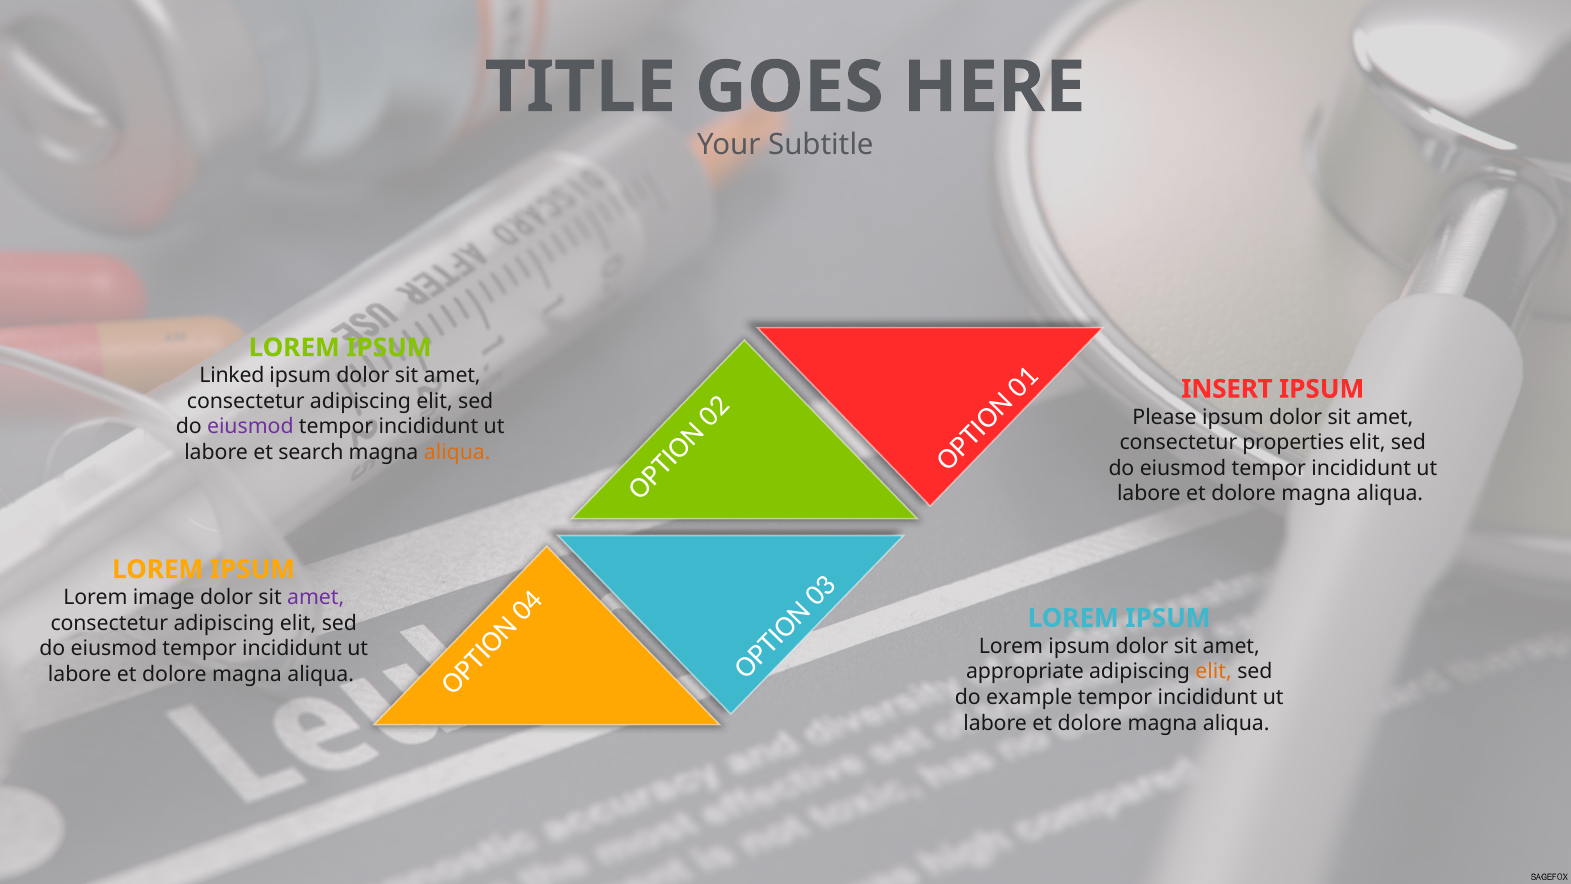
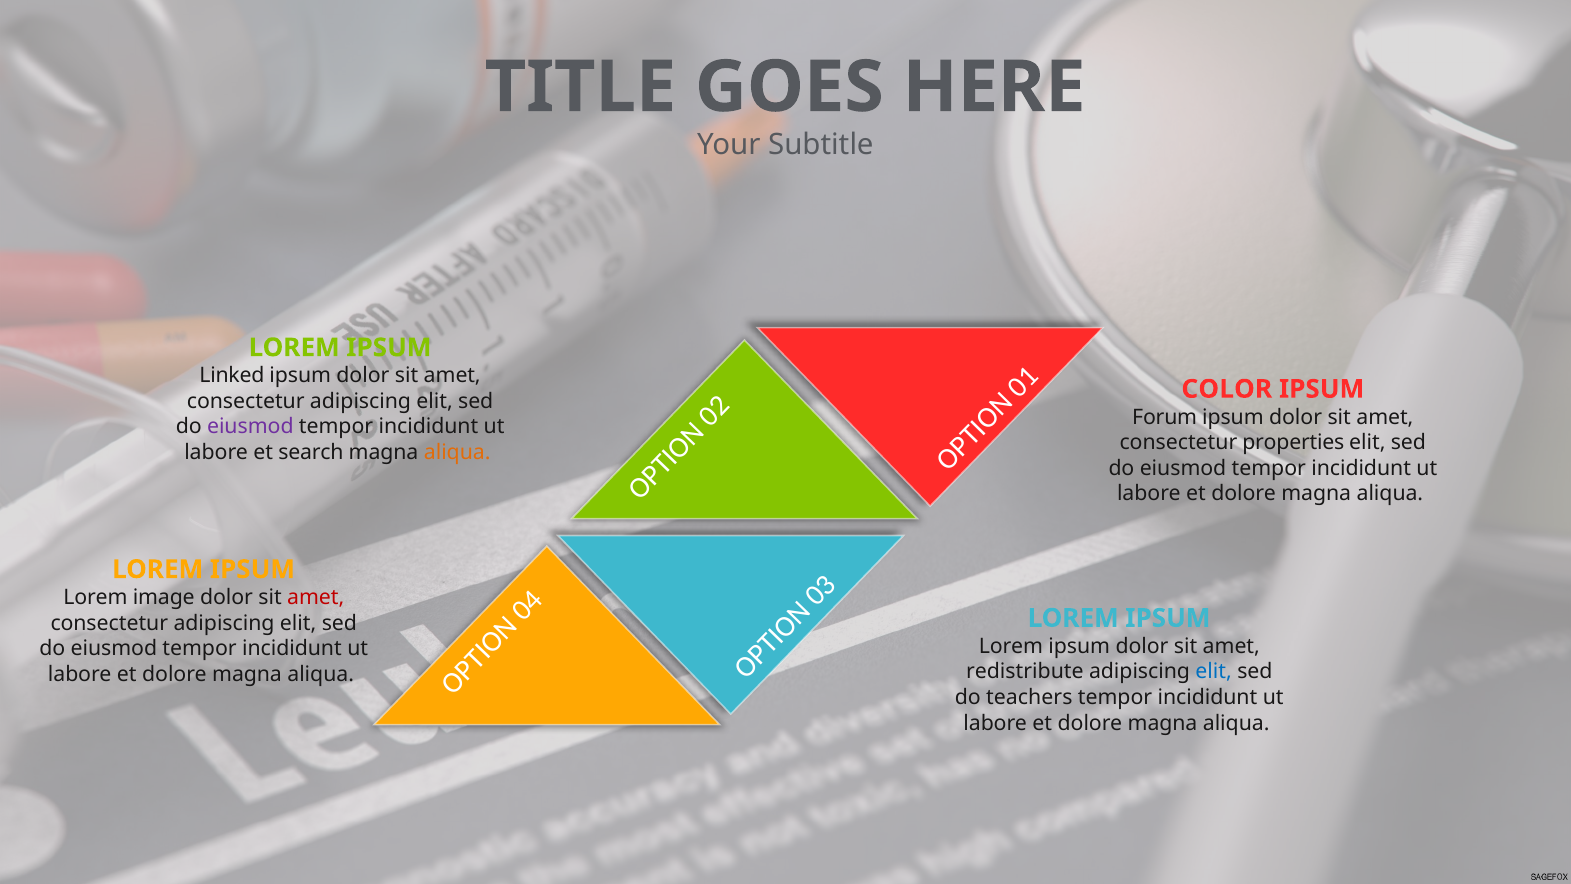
INSERT: INSERT -> COLOR (1227, 389)
Please: Please -> Forum (1165, 417)
amet colour: purple -> red (316, 597)
appropriate: appropriate -> redistribute (1025, 672)
elit colour: orange -> blue (1214, 672)
example: example -> teachers (1029, 697)
